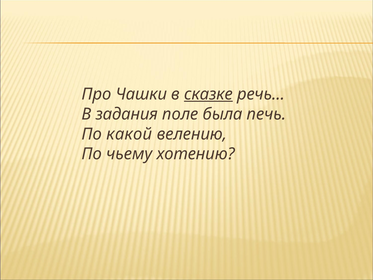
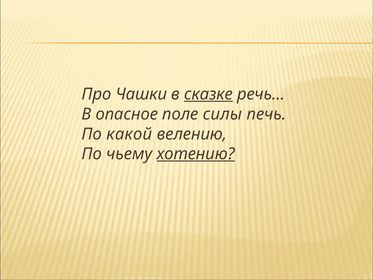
задания: задания -> опасное (127, 114)
была: была -> силы (222, 114)
хотению underline: none -> present (196, 154)
